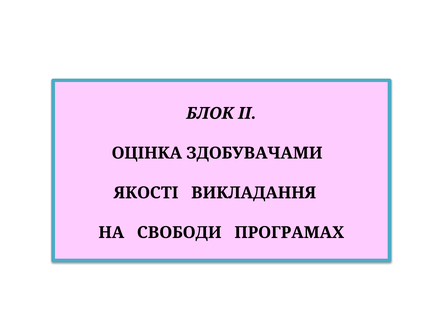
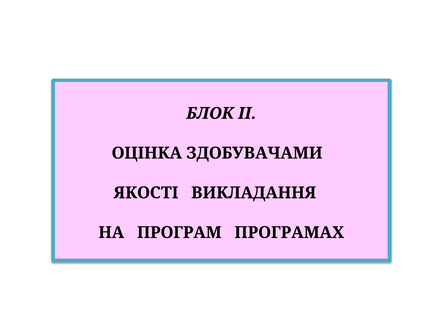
СВОБОДИ: СВОБОДИ -> ПРОГРАМ (179, 232)
